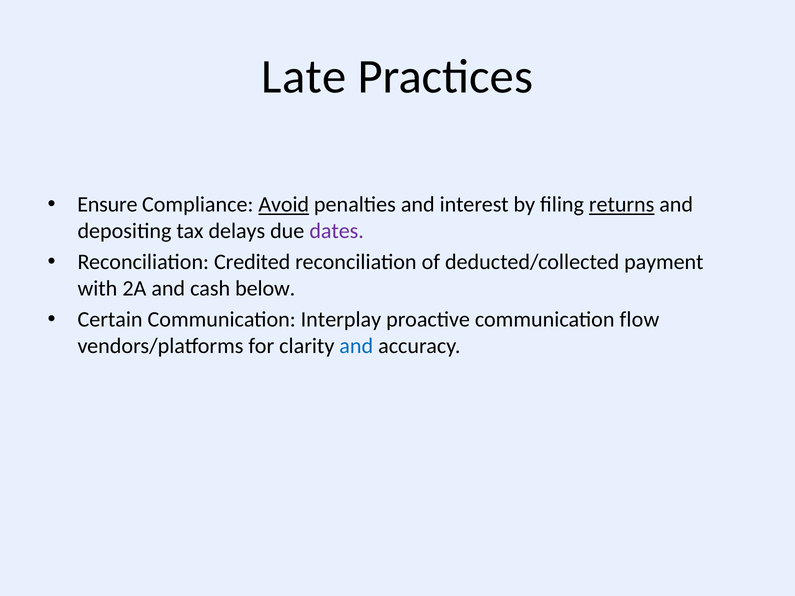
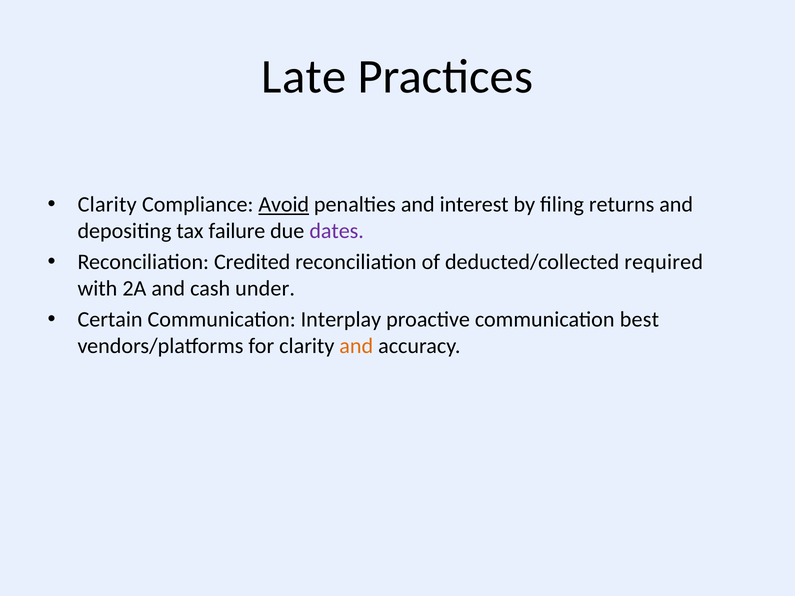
Ensure: Ensure -> Clarity (107, 205)
returns underline: present -> none (622, 205)
delays: delays -> failure (237, 231)
payment: payment -> required (664, 262)
below: below -> under (265, 289)
flow: flow -> best (639, 320)
and colour: blue -> orange (356, 346)
